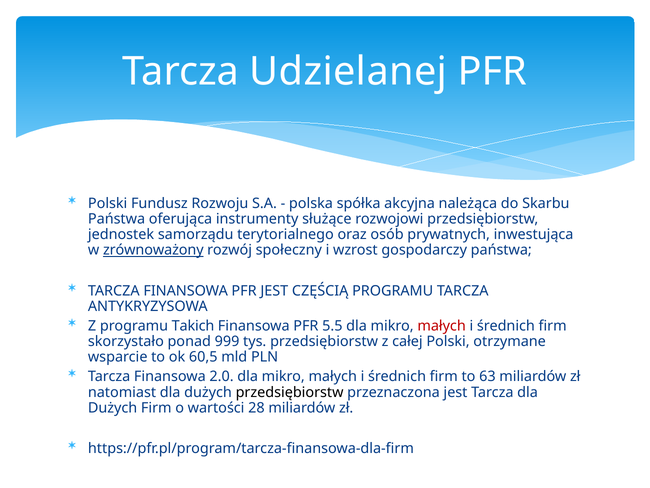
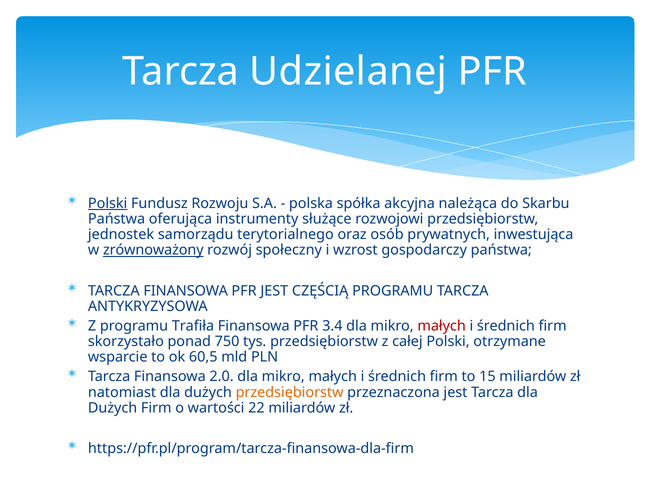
Polski underline: none -> present (108, 203)
Takich: Takich -> Trafiła (193, 326)
5.5: 5.5 -> 3.4 (332, 326)
999: 999 -> 750 (227, 341)
63: 63 -> 15 (487, 376)
przedsiębiorstw colour: black -> orange (290, 392)
28: 28 -> 22 (256, 407)
